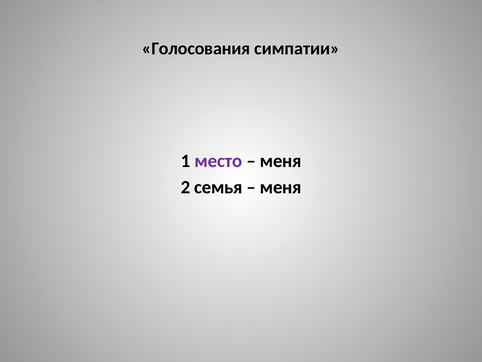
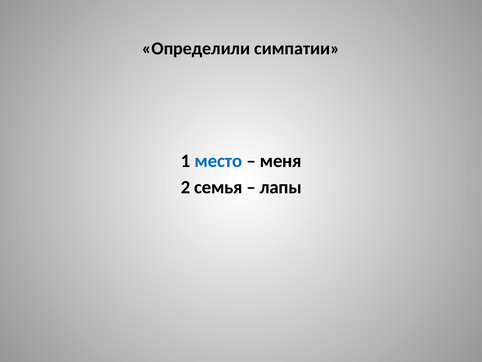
Голосования: Голосования -> Определили (196, 49)
место colour: purple -> blue (218, 161)
меня: меня -> лапы (281, 187)
